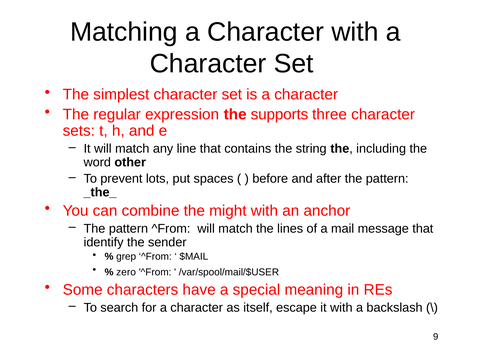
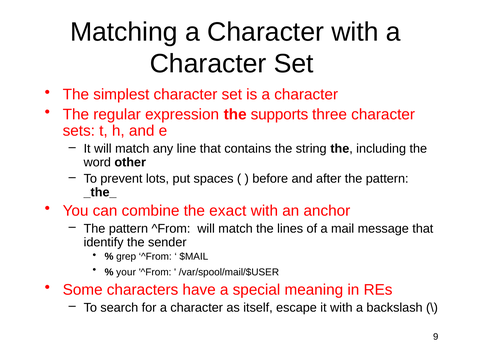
might: might -> exact (228, 210)
zero: zero -> your (126, 272)
